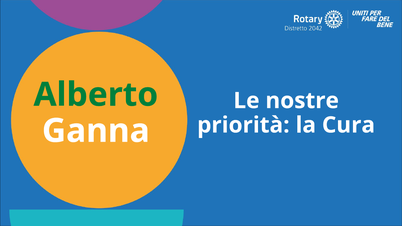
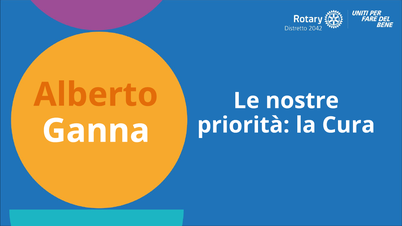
Alberto colour: green -> orange (96, 95)
